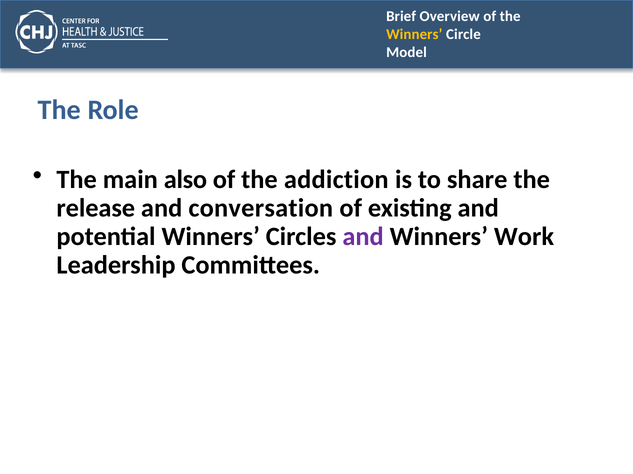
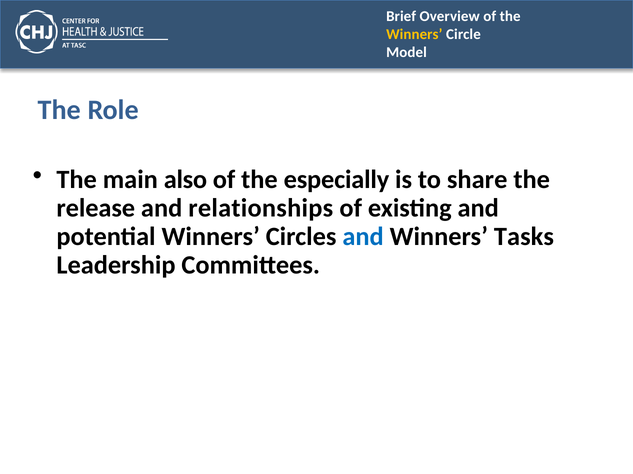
addiction: addiction -> especially (336, 180)
conversation: conversation -> relationships (261, 208)
and colour: purple -> blue (363, 237)
Work: Work -> Tasks (524, 237)
